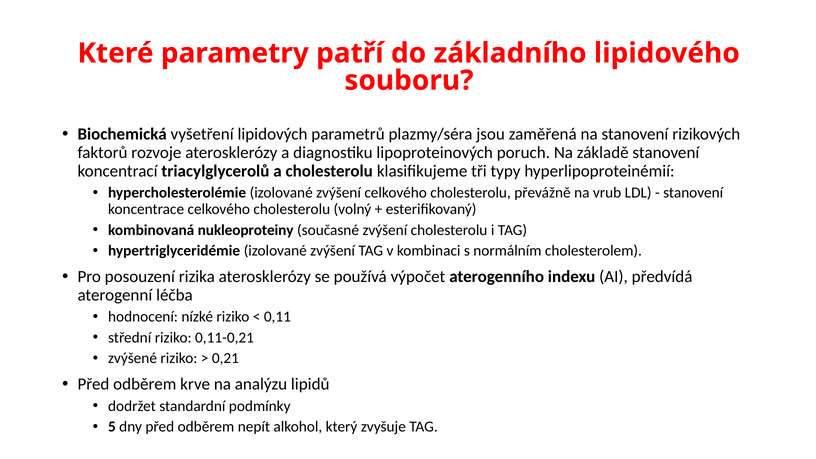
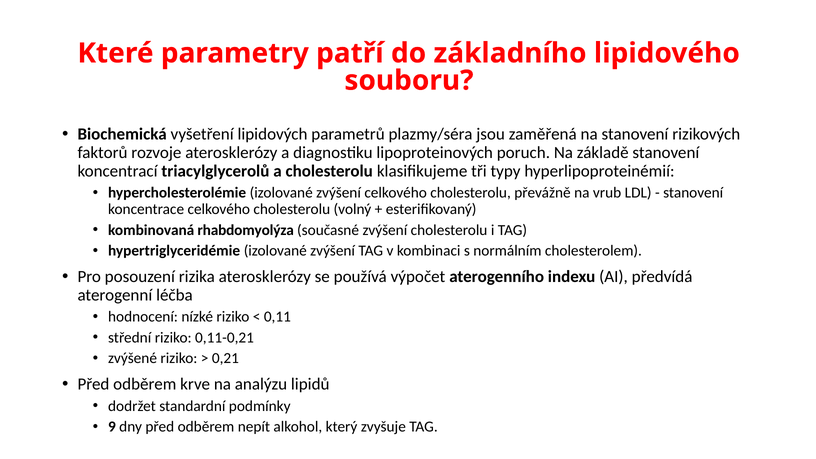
nukleoproteiny: nukleoproteiny -> rhabdomyolýza (246, 230)
5: 5 -> 9 (112, 427)
